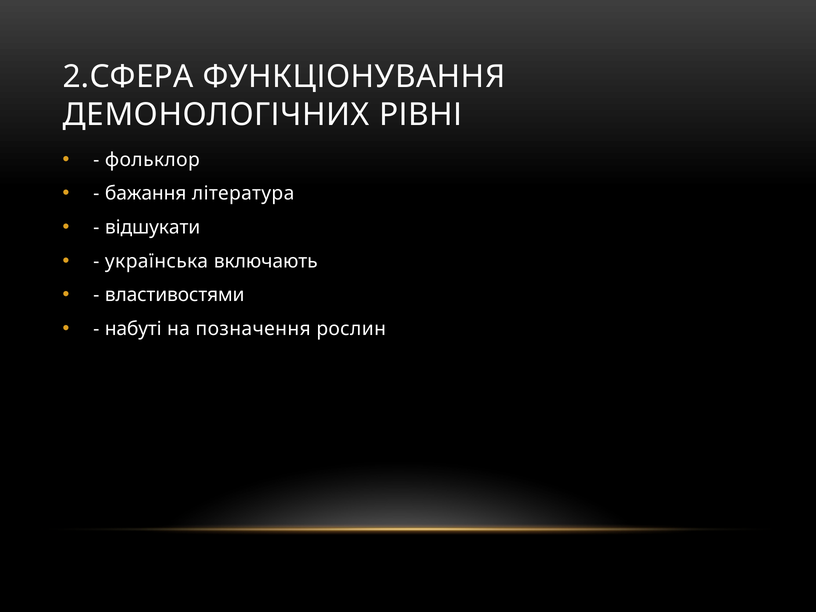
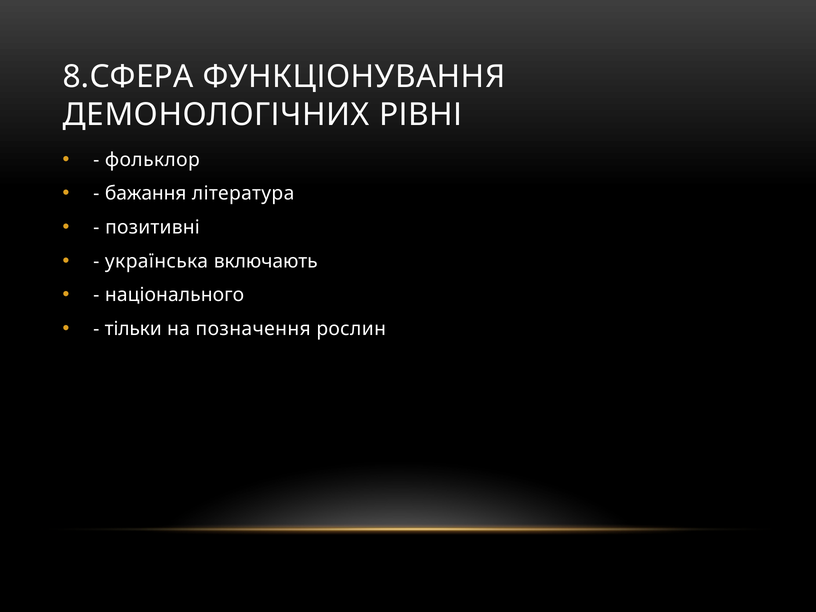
2.СФЕРА: 2.СФЕРА -> 8.СФЕРА (128, 77)
відшукати: відшукати -> позитивні (152, 227)
властивостями: властивостями -> національного (175, 295)
набуті: набуті -> тільки (133, 329)
